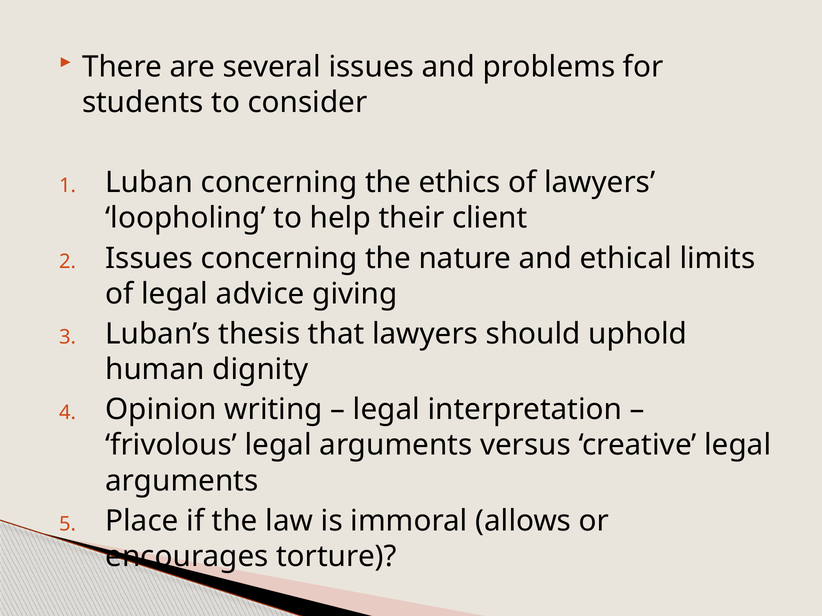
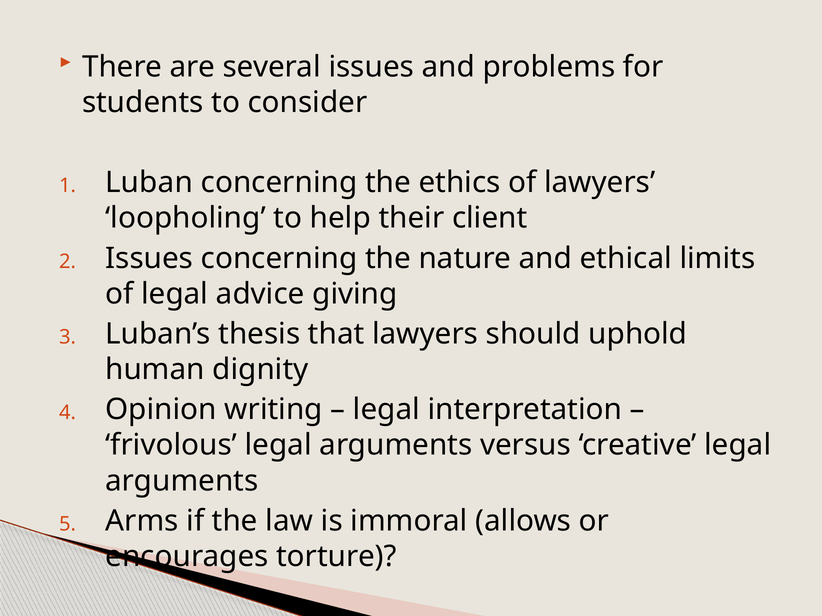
Place: Place -> Arms (142, 521)
